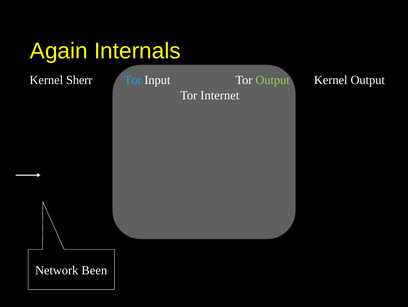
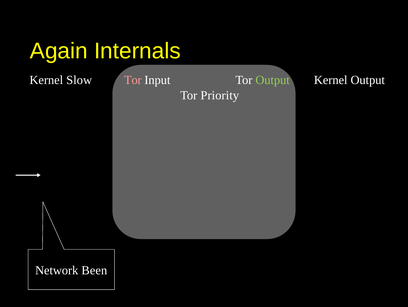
Sherr: Sherr -> Slow (79, 80)
Tor colour: light blue -> pink (133, 80)
Internet: Internet -> Priority (220, 95)
